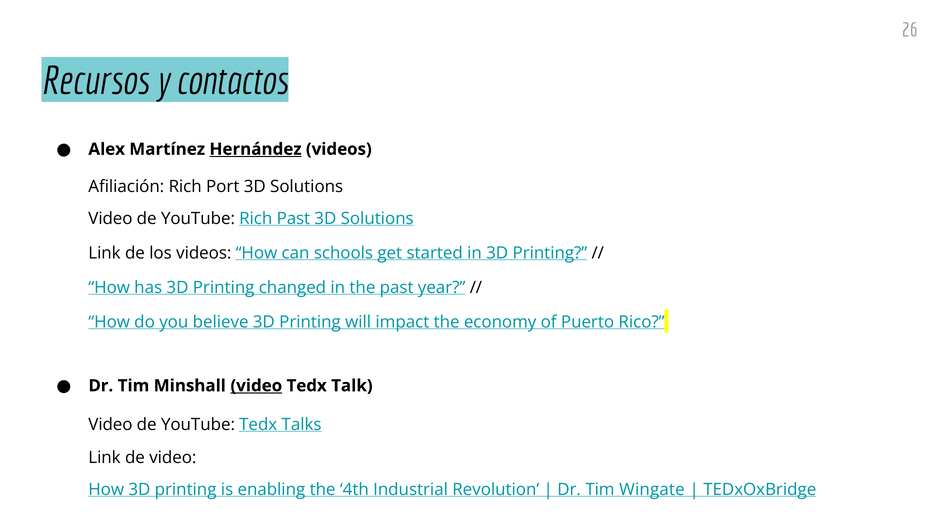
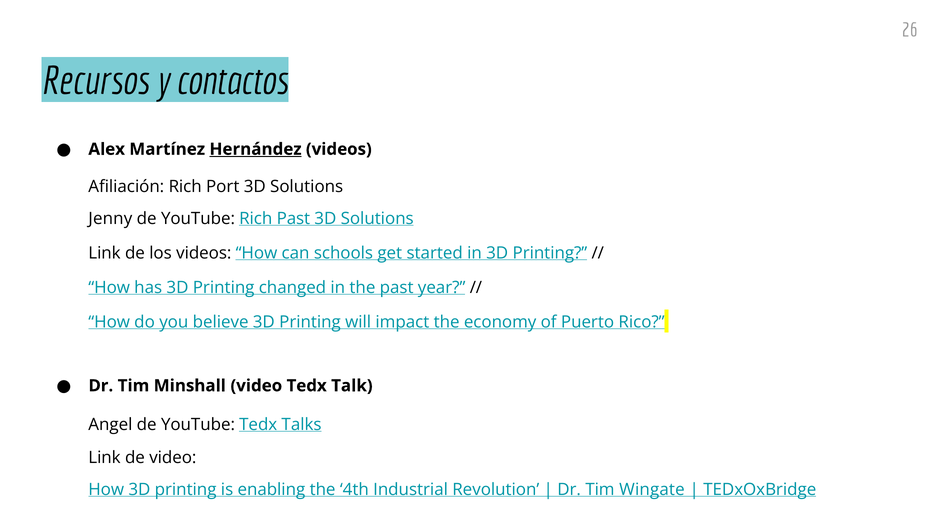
Video: Video -> Jenny (110, 219)
video underline: present -> none (256, 386)
Video: Video -> Angel (110, 425)
